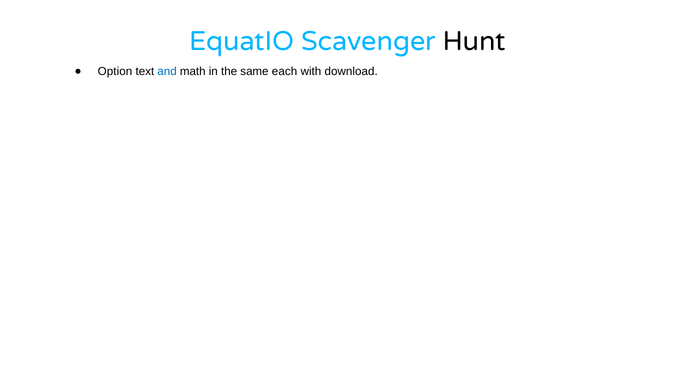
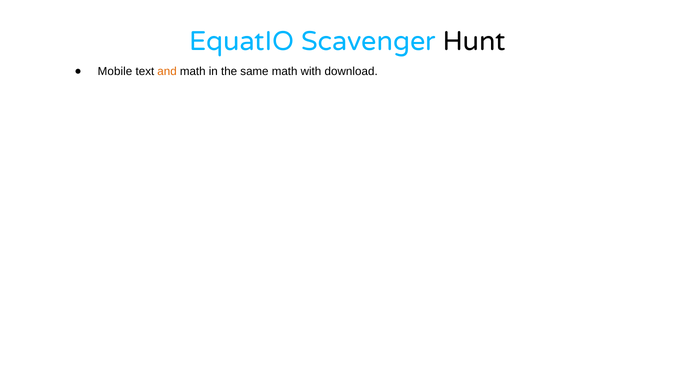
Option: Option -> Mobile (115, 71)
and colour: blue -> orange (167, 71)
same each: each -> math (285, 71)
